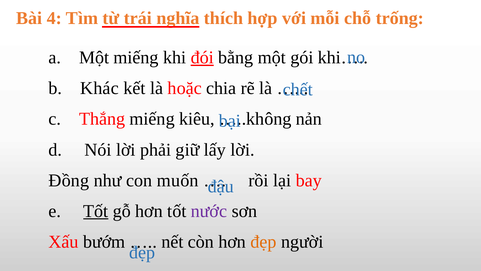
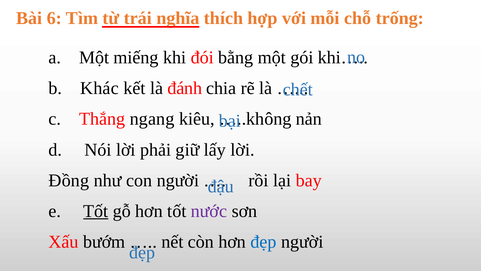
4: 4 -> 6 (54, 18)
đói underline: present -> none (202, 57)
hoặc: hoặc -> đánh (185, 88)
Thắng miếng: miếng -> ngang (152, 119)
con muốn: muốn -> người (178, 180)
đẹp colour: orange -> blue (264, 241)
